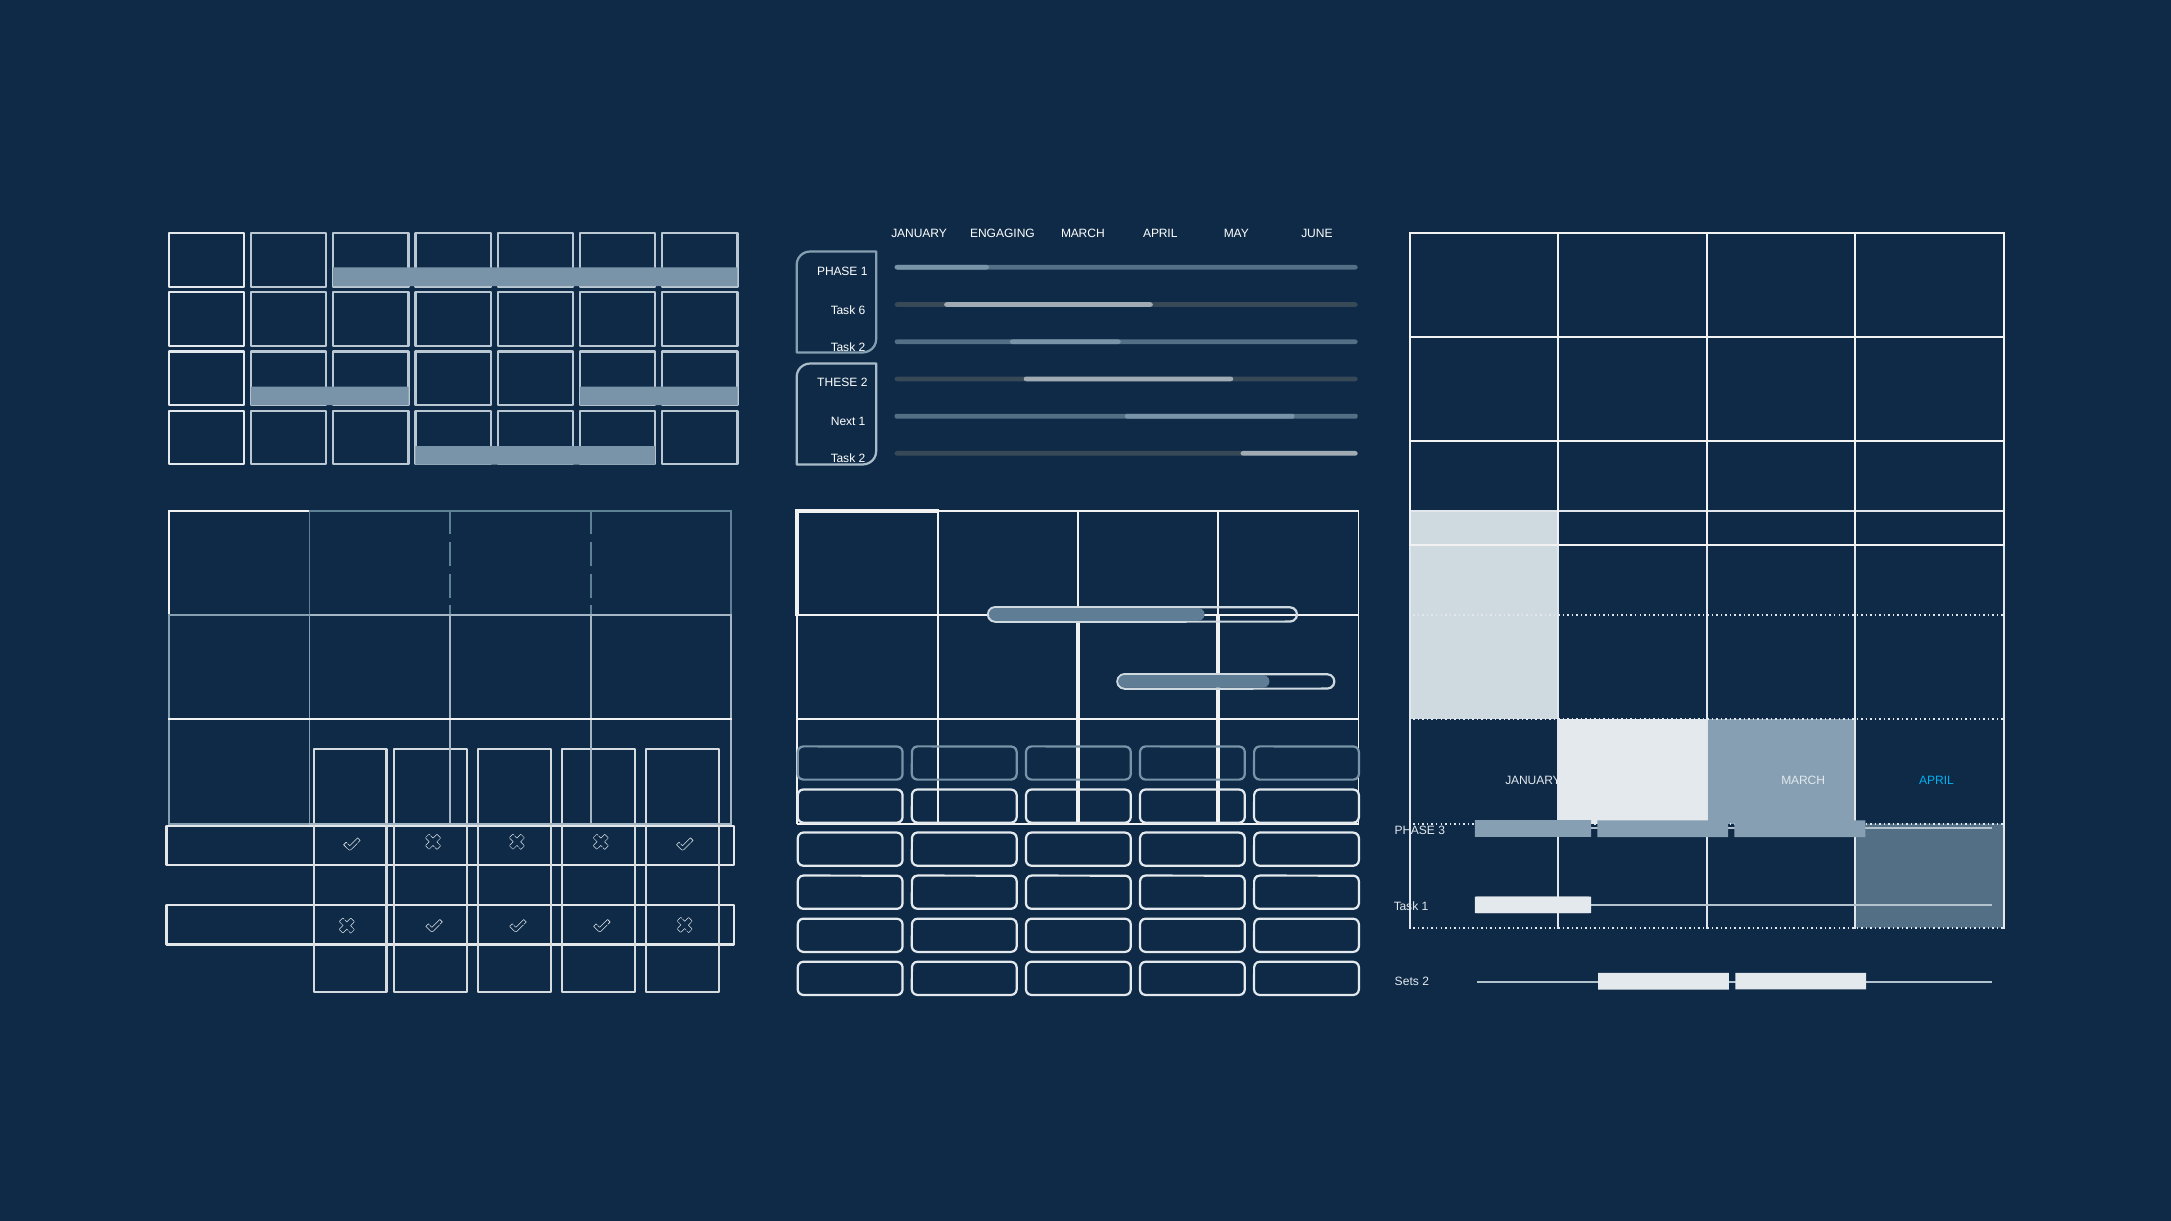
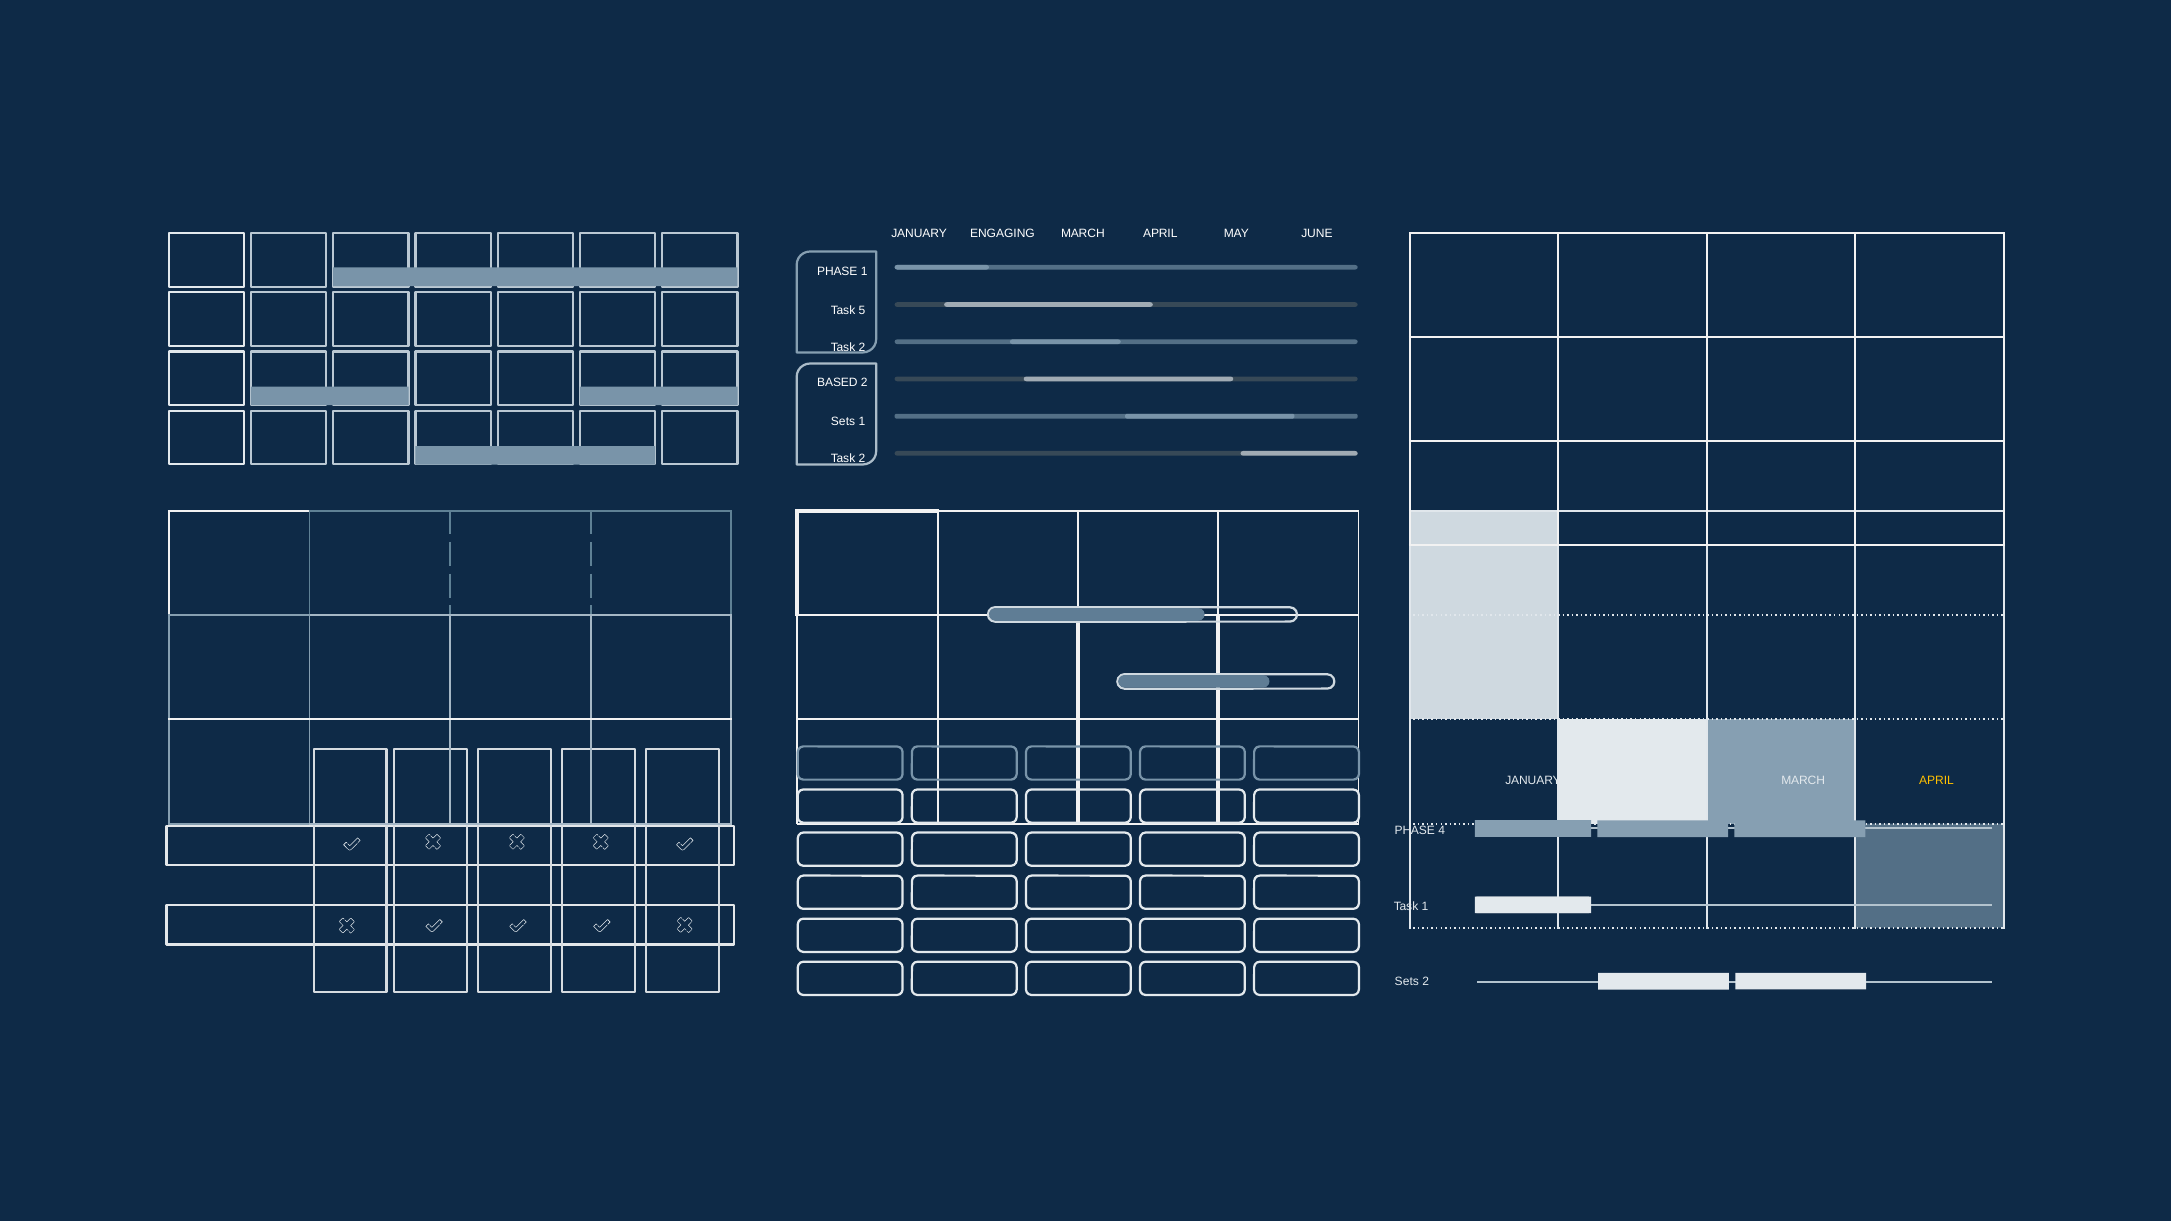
6: 6 -> 5 (862, 310)
THESE: THESE -> BASED (837, 382)
Next: Next -> Sets (843, 422)
APRIL colour: light blue -> yellow (1936, 781)
3: 3 -> 4 (1442, 831)
